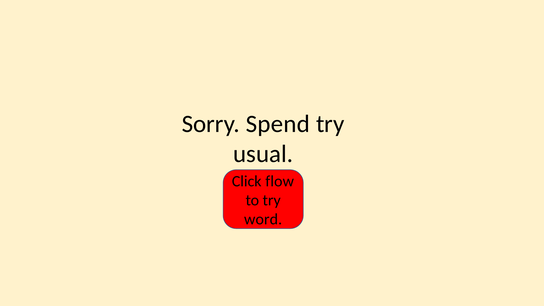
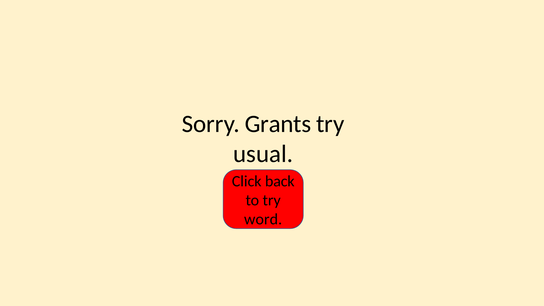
Spend: Spend -> Grants (278, 124)
flow: flow -> back (280, 181)
